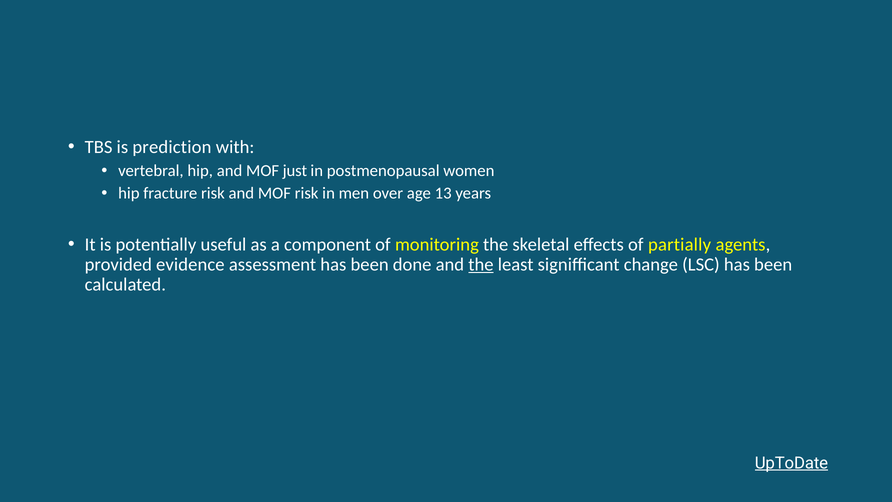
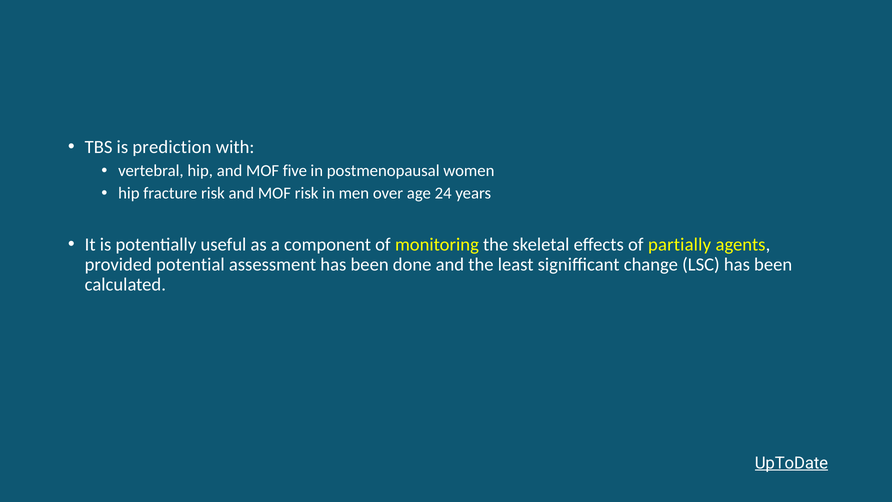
just: just -> five (295, 171)
13: 13 -> 24 (443, 193)
evidence: evidence -> potential (190, 264)
the underline: present -> none (481, 264)
